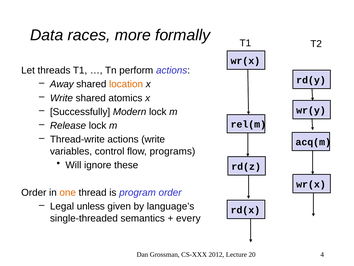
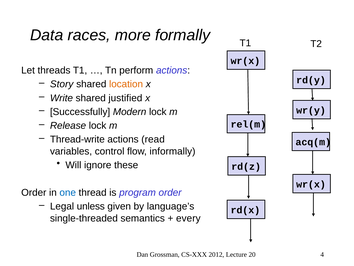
Away: Away -> Story (62, 84)
atomics: atomics -> justified (125, 98)
actions write: write -> read (153, 139)
programs: programs -> informally (172, 151)
one colour: orange -> blue (68, 192)
